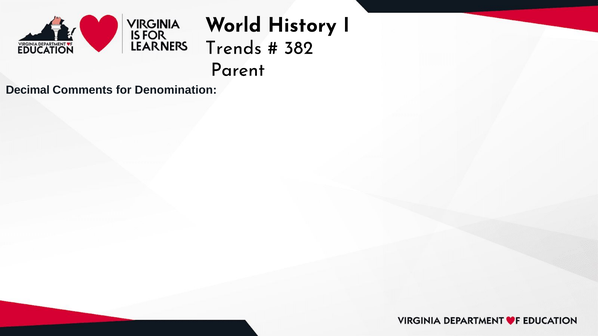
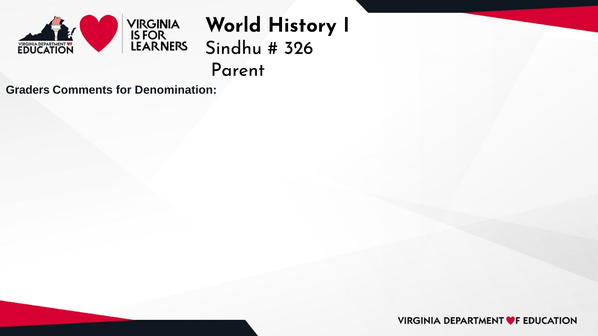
Trends: Trends -> Sindhu (233, 48)
382: 382 -> 326 (299, 48)
Decimal: Decimal -> Graders (28, 90)
